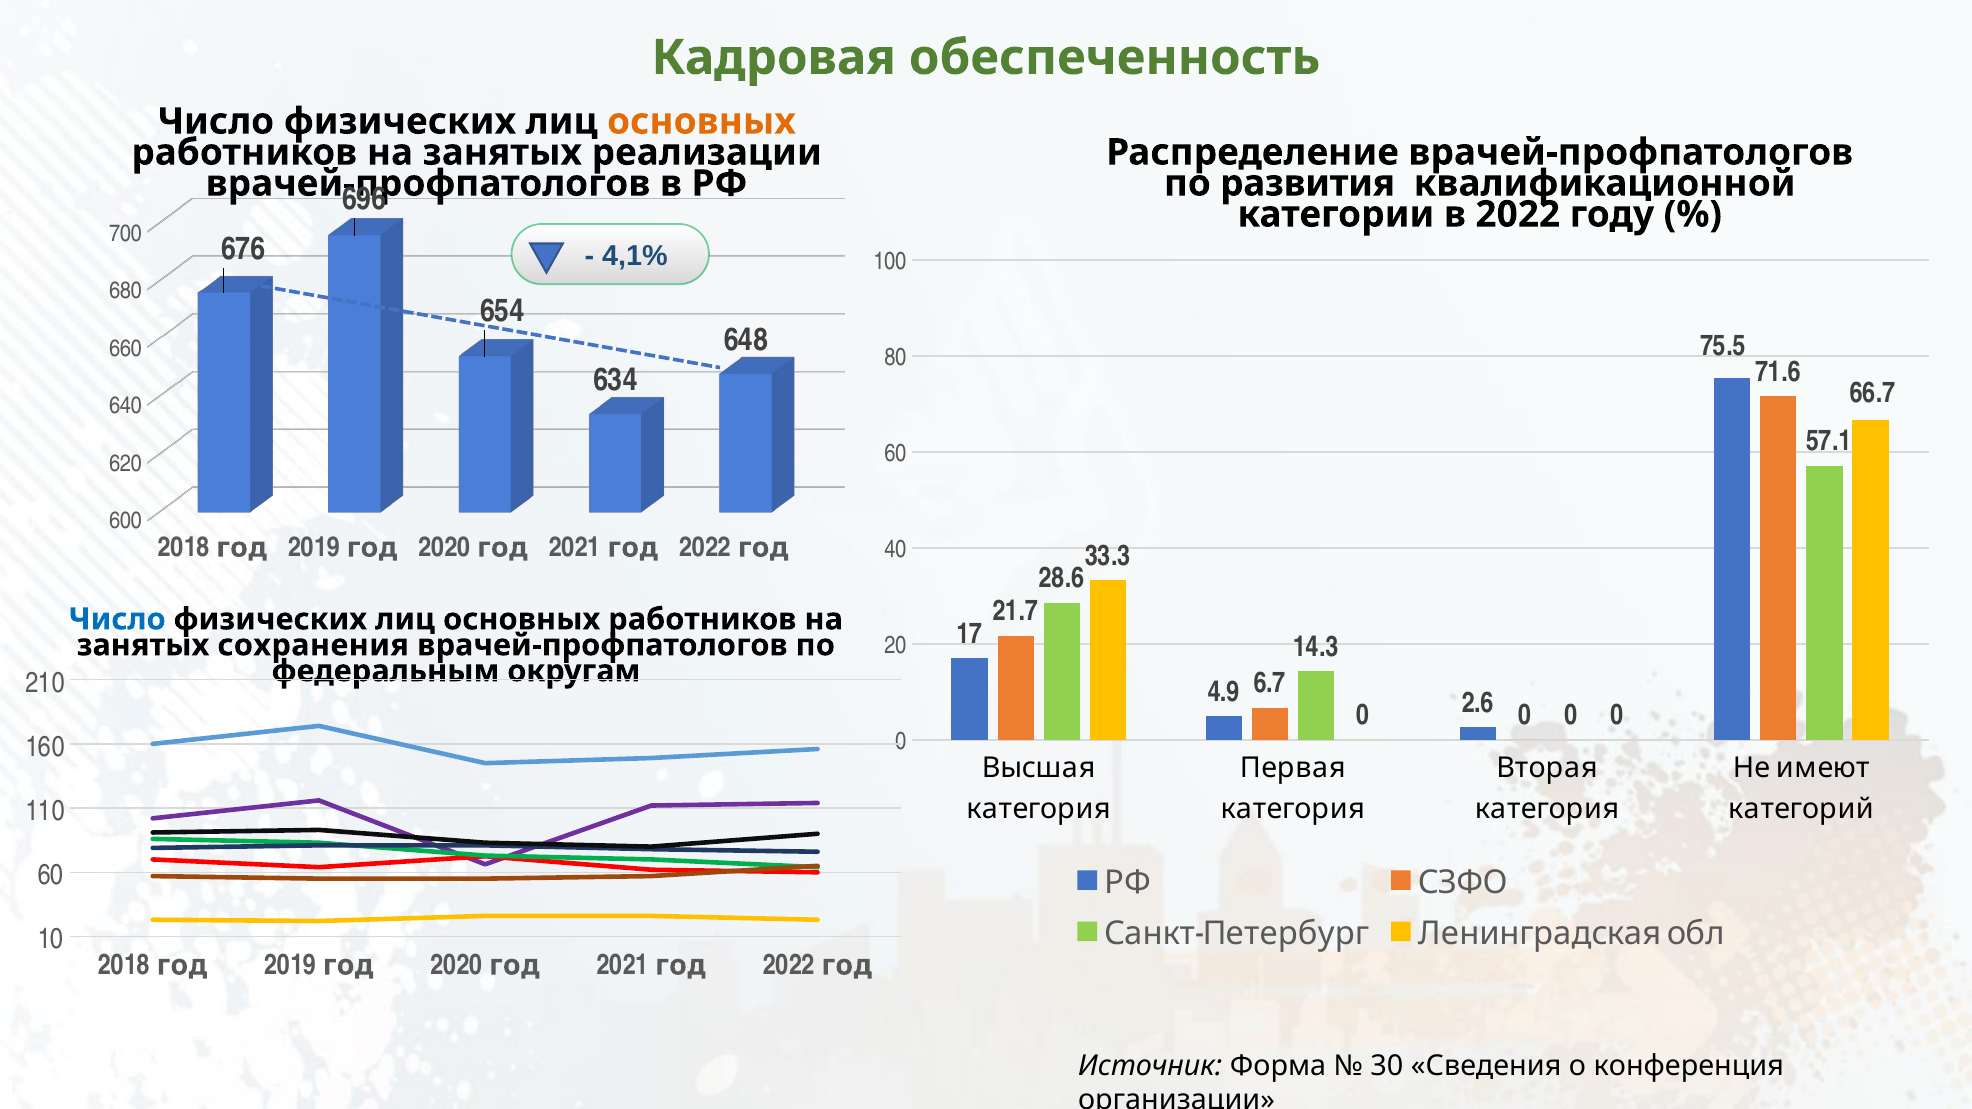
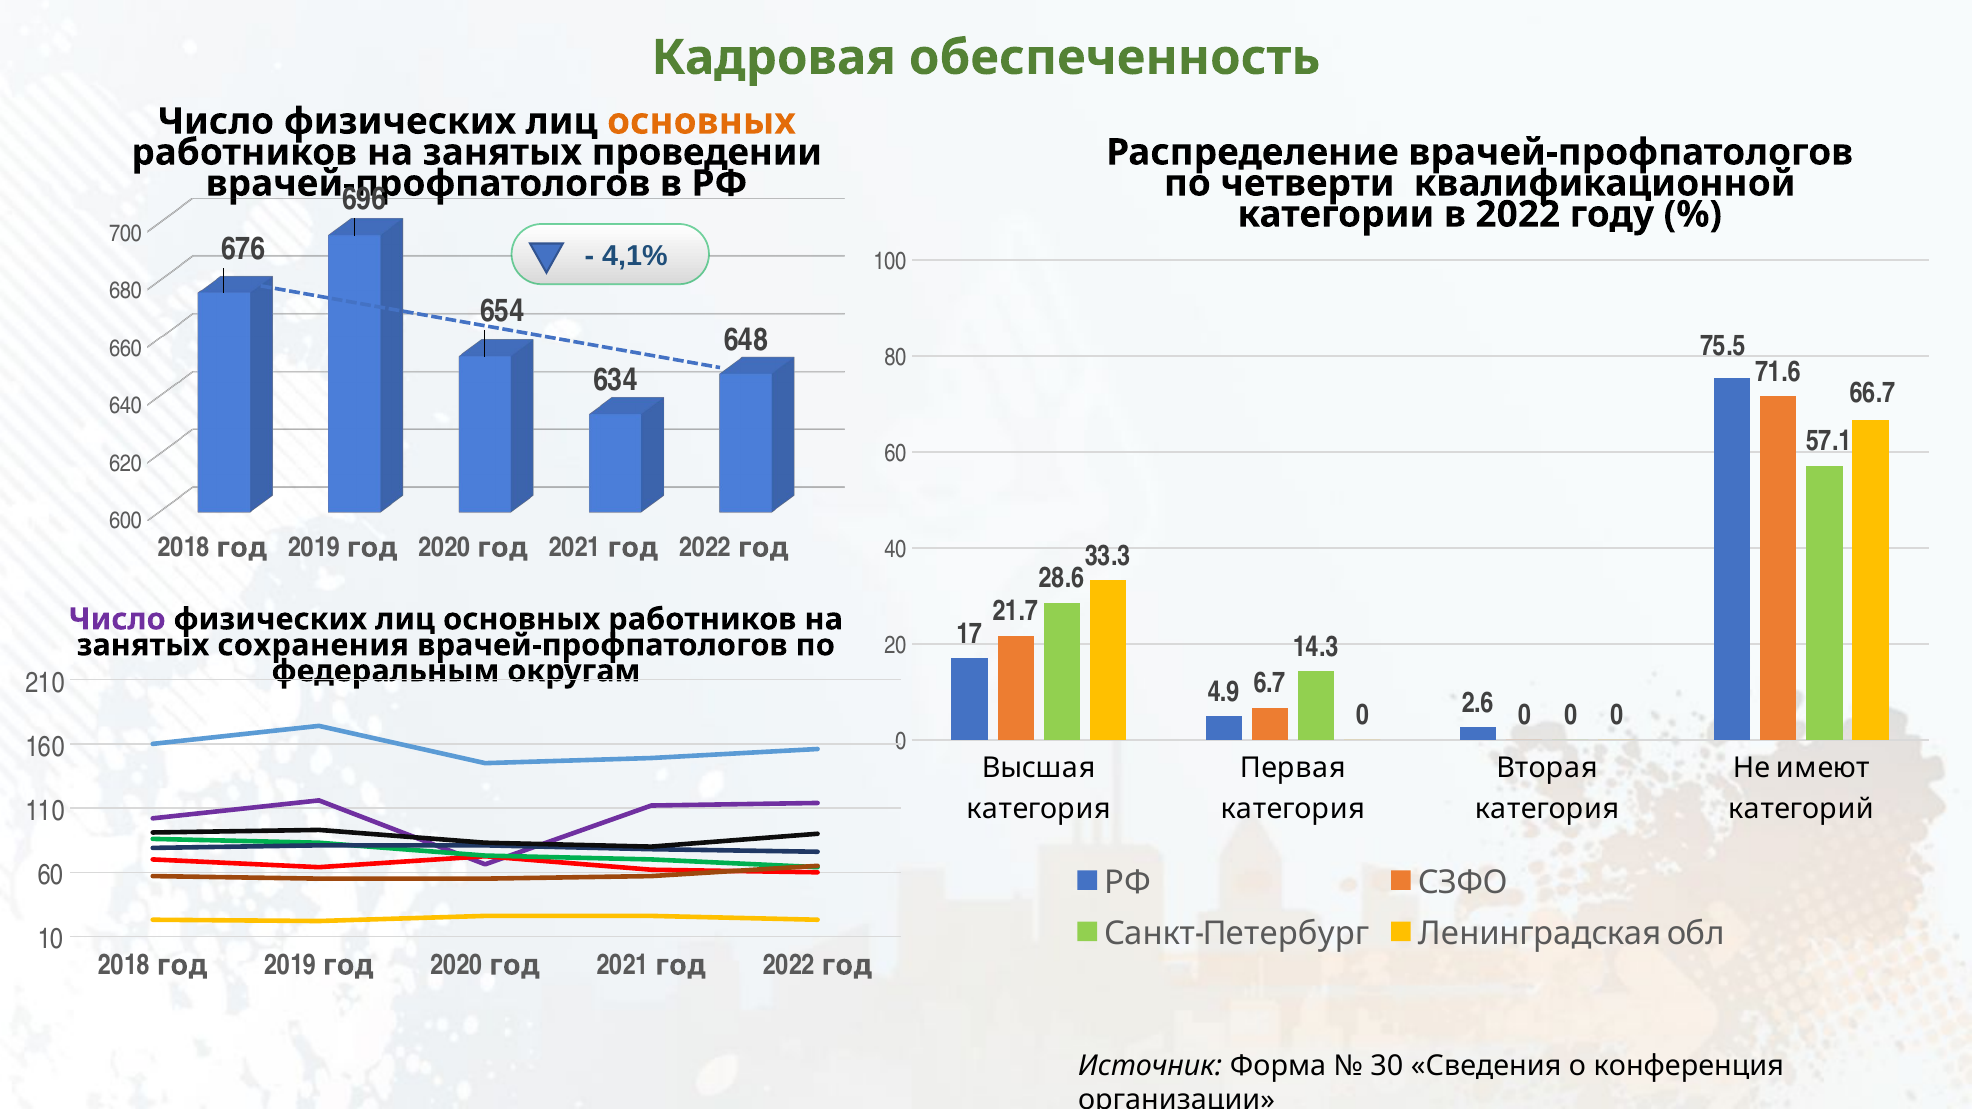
реализации: реализации -> проведении (707, 153)
развития: развития -> четверти (1307, 183)
Число colour: blue -> purple (117, 619)
